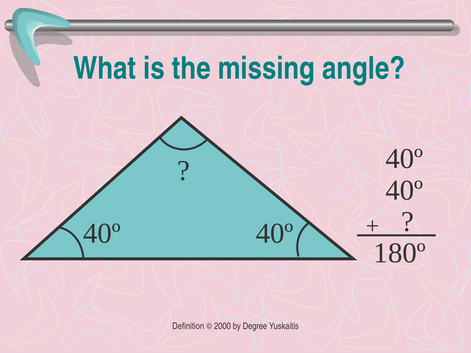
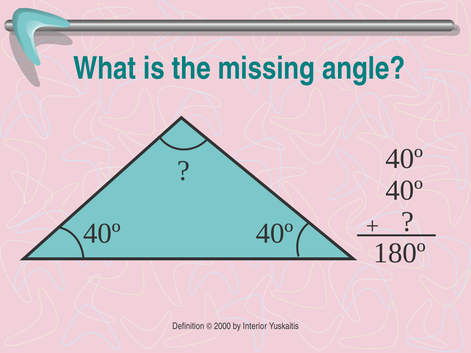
Degree: Degree -> Interior (255, 326)
